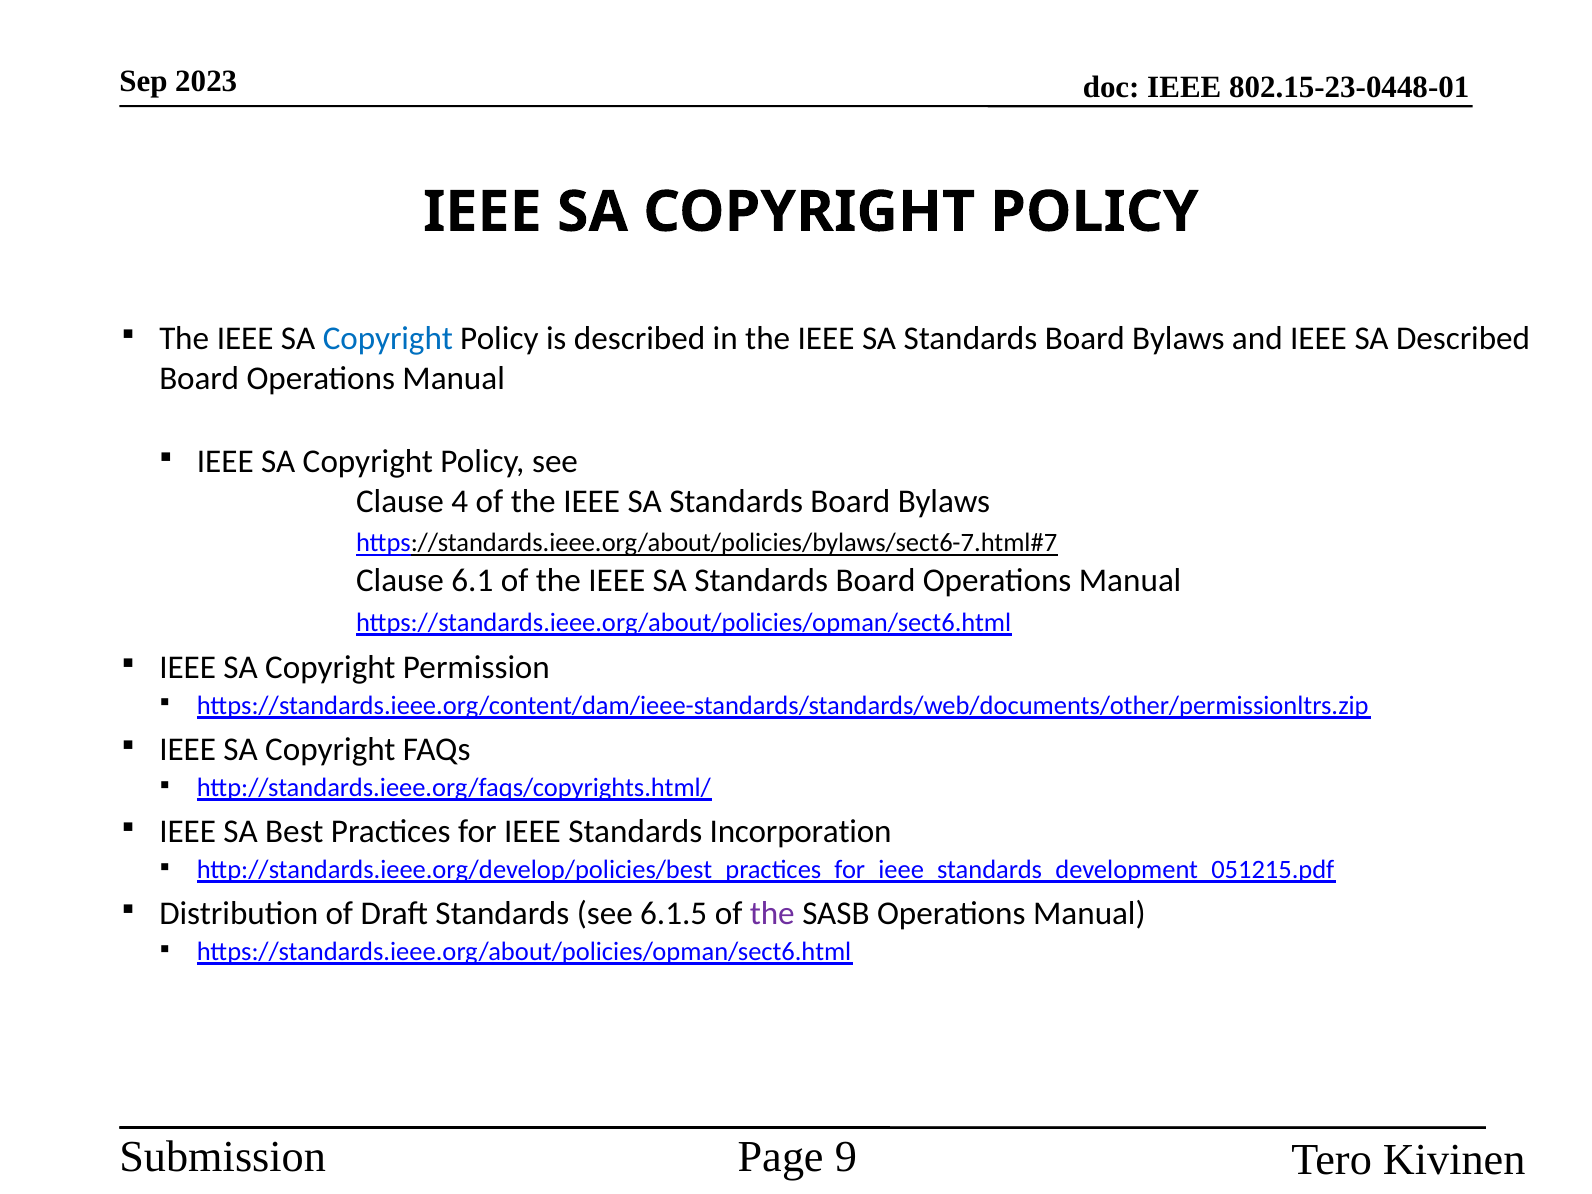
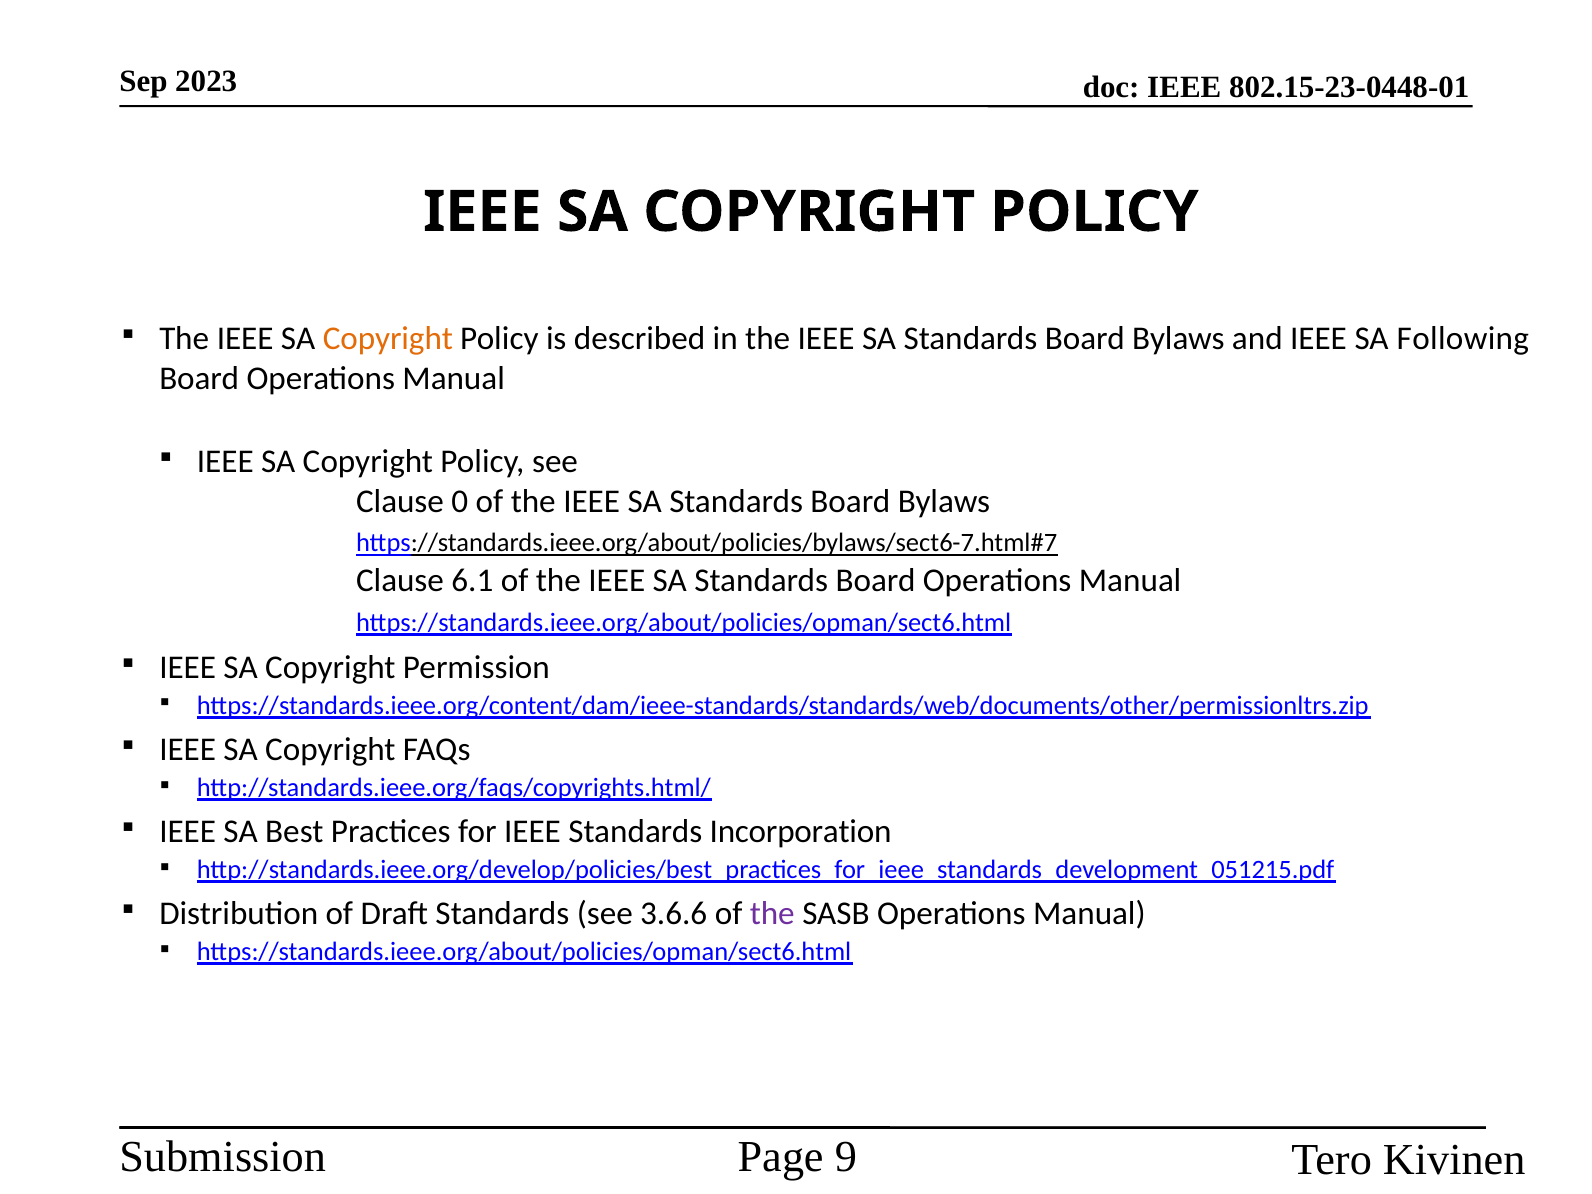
Copyright colour: blue -> orange (388, 339)
SA Described: Described -> Following (1463, 339)
4: 4 -> 0 (460, 501)
6.1.5: 6.1.5 -> 3.6.6 (674, 913)
